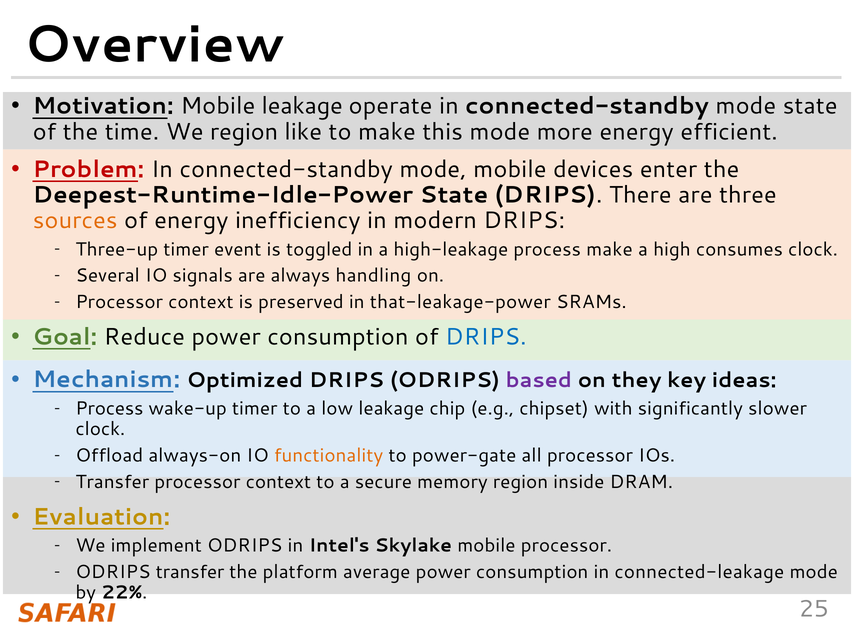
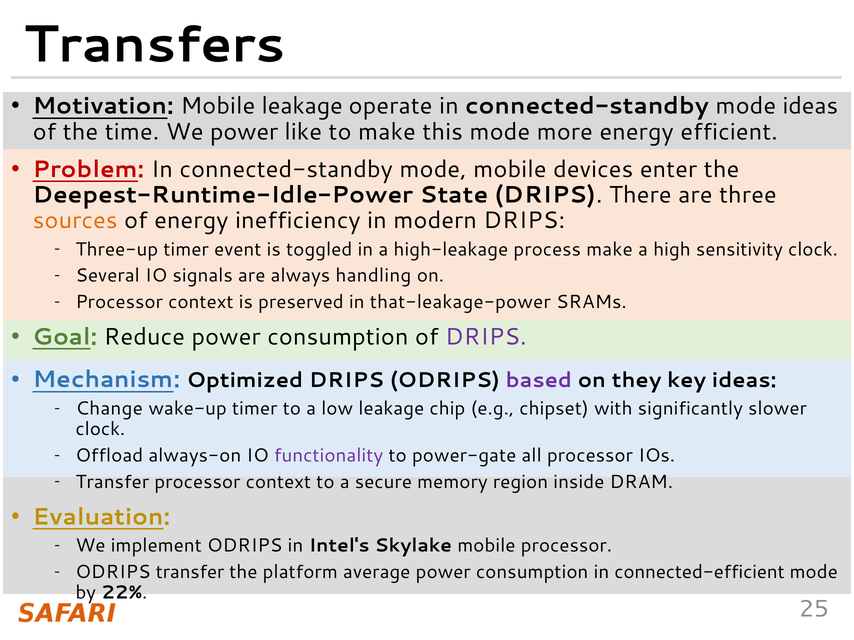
Overview: Overview -> Transfers (155, 44)
mode state: state -> ideas (810, 106)
We region: region -> power (244, 132)
consumes: consumes -> sensitivity (739, 250)
DRIPS colour: blue -> purple (486, 337)
Process: Process -> Change (109, 409)
functionality colour: orange -> purple (329, 456)
connected-leakage: connected-leakage -> connected-efficient (700, 572)
